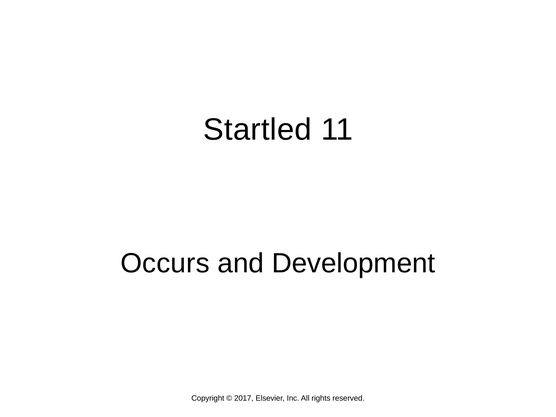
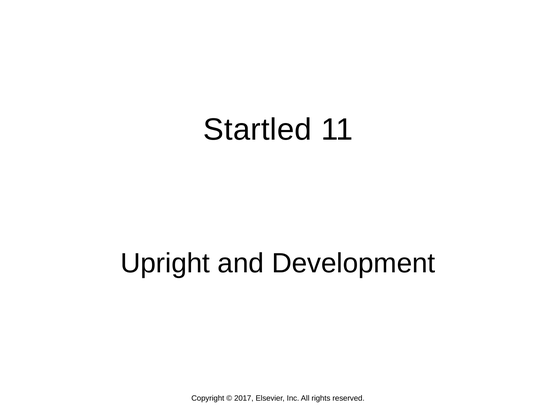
Occurs: Occurs -> Upright (165, 263)
